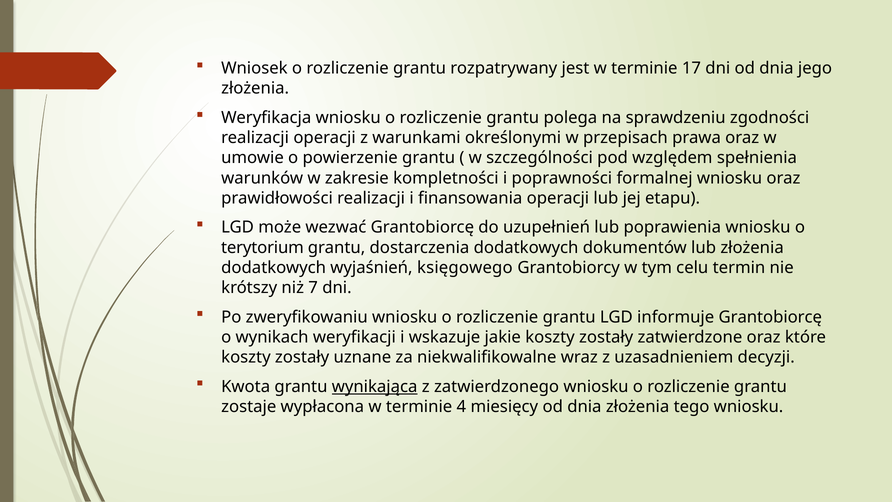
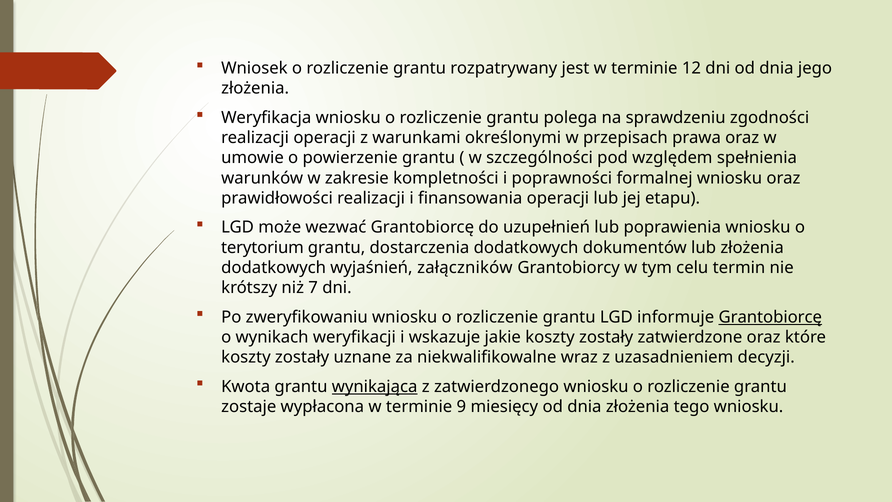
17: 17 -> 12 (691, 68)
księgowego: księgowego -> załączników (465, 267)
Grantobiorcę underline: none -> present (770, 317)
4: 4 -> 9 (461, 406)
